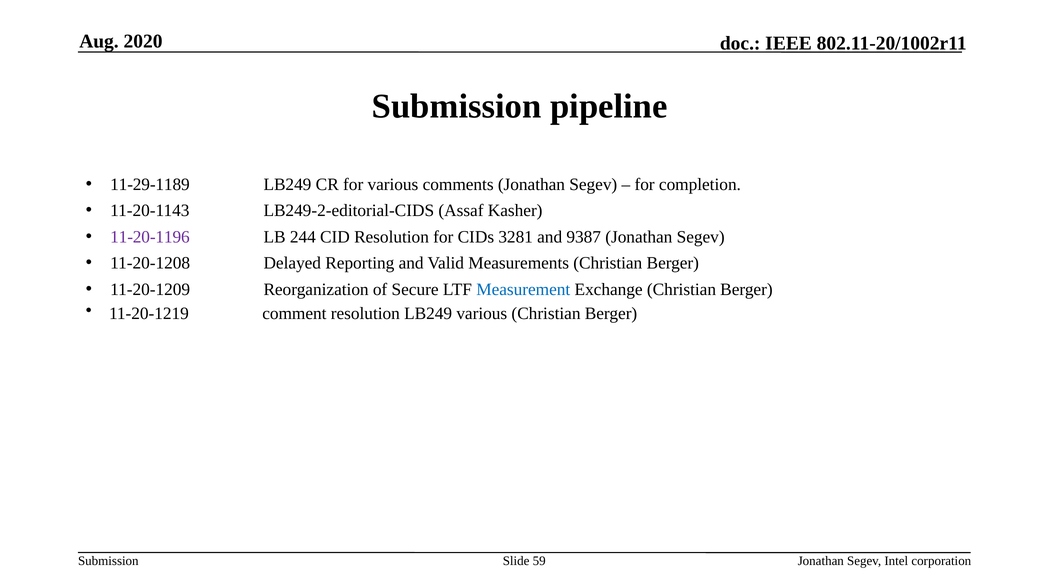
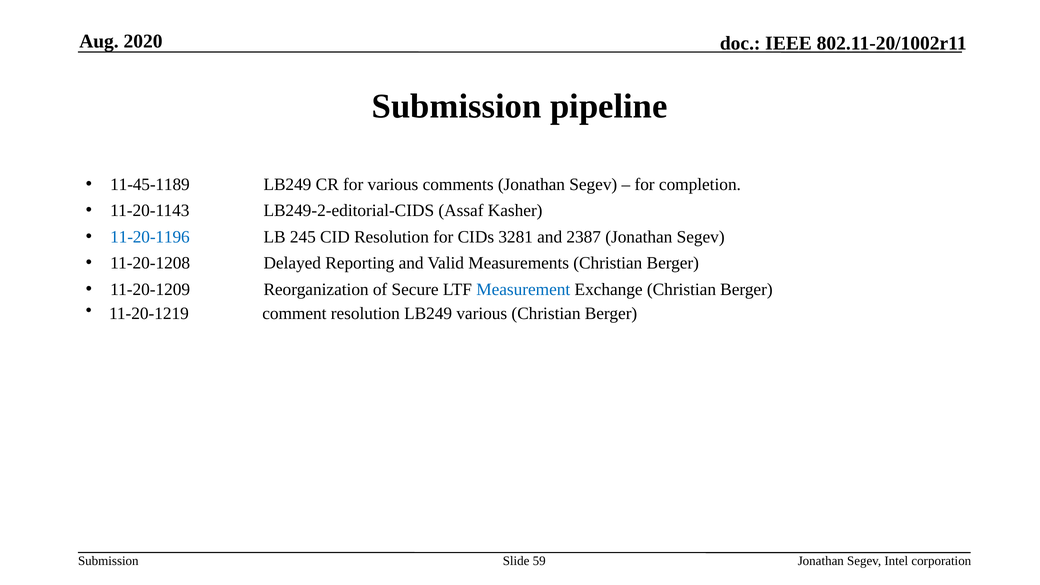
11-29-1189: 11-29-1189 -> 11-45-1189 (150, 185)
11-20-1196 colour: purple -> blue (150, 237)
244: 244 -> 245 (303, 237)
9387: 9387 -> 2387 (584, 237)
